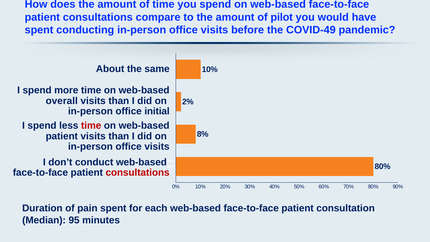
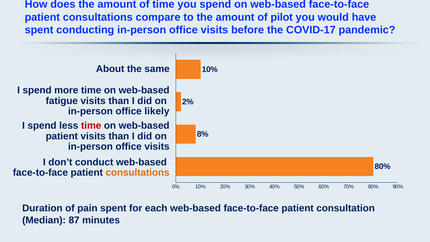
COVID-49: COVID-49 -> COVID-17 (311, 30)
overall: overall -> fatigue (62, 101)
initial: initial -> likely (157, 111)
consultations colour: red -> orange (138, 173)
95: 95 -> 87 (74, 220)
